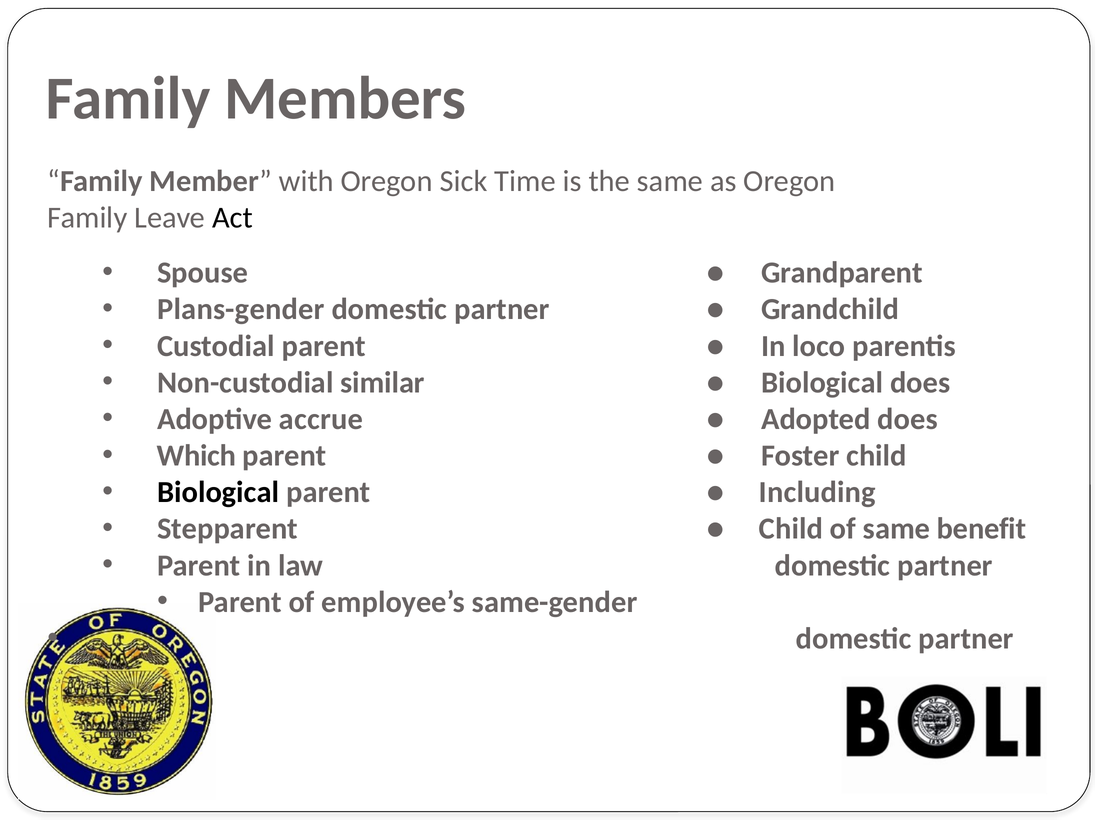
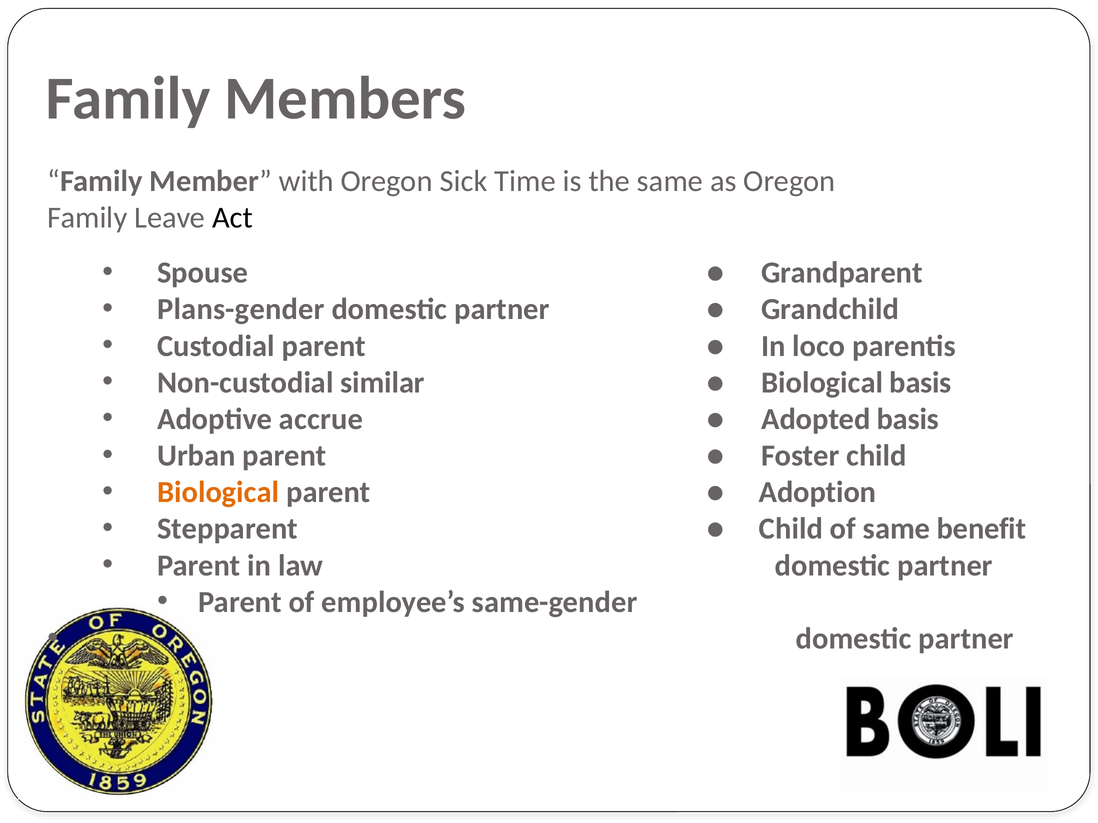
Biological does: does -> basis (920, 383)
Adopted does: does -> basis (908, 419)
Which: Which -> Urban (196, 456)
Biological colour: black -> orange (218, 493)
Including: Including -> Adoption (818, 493)
